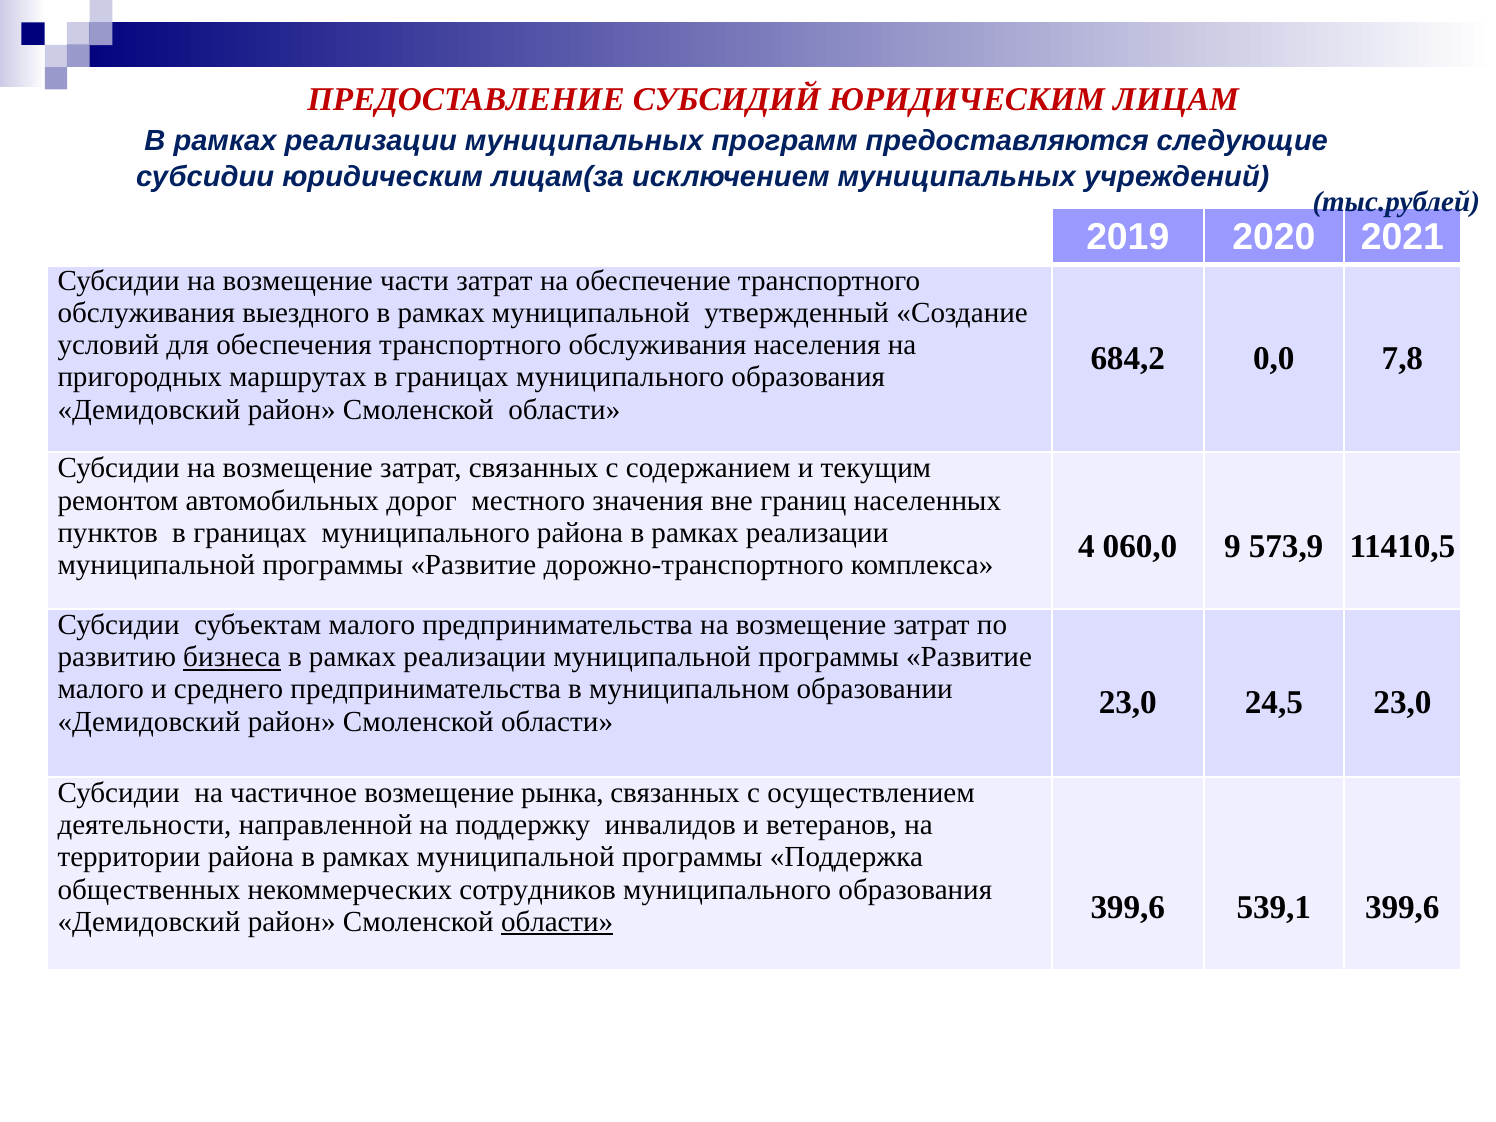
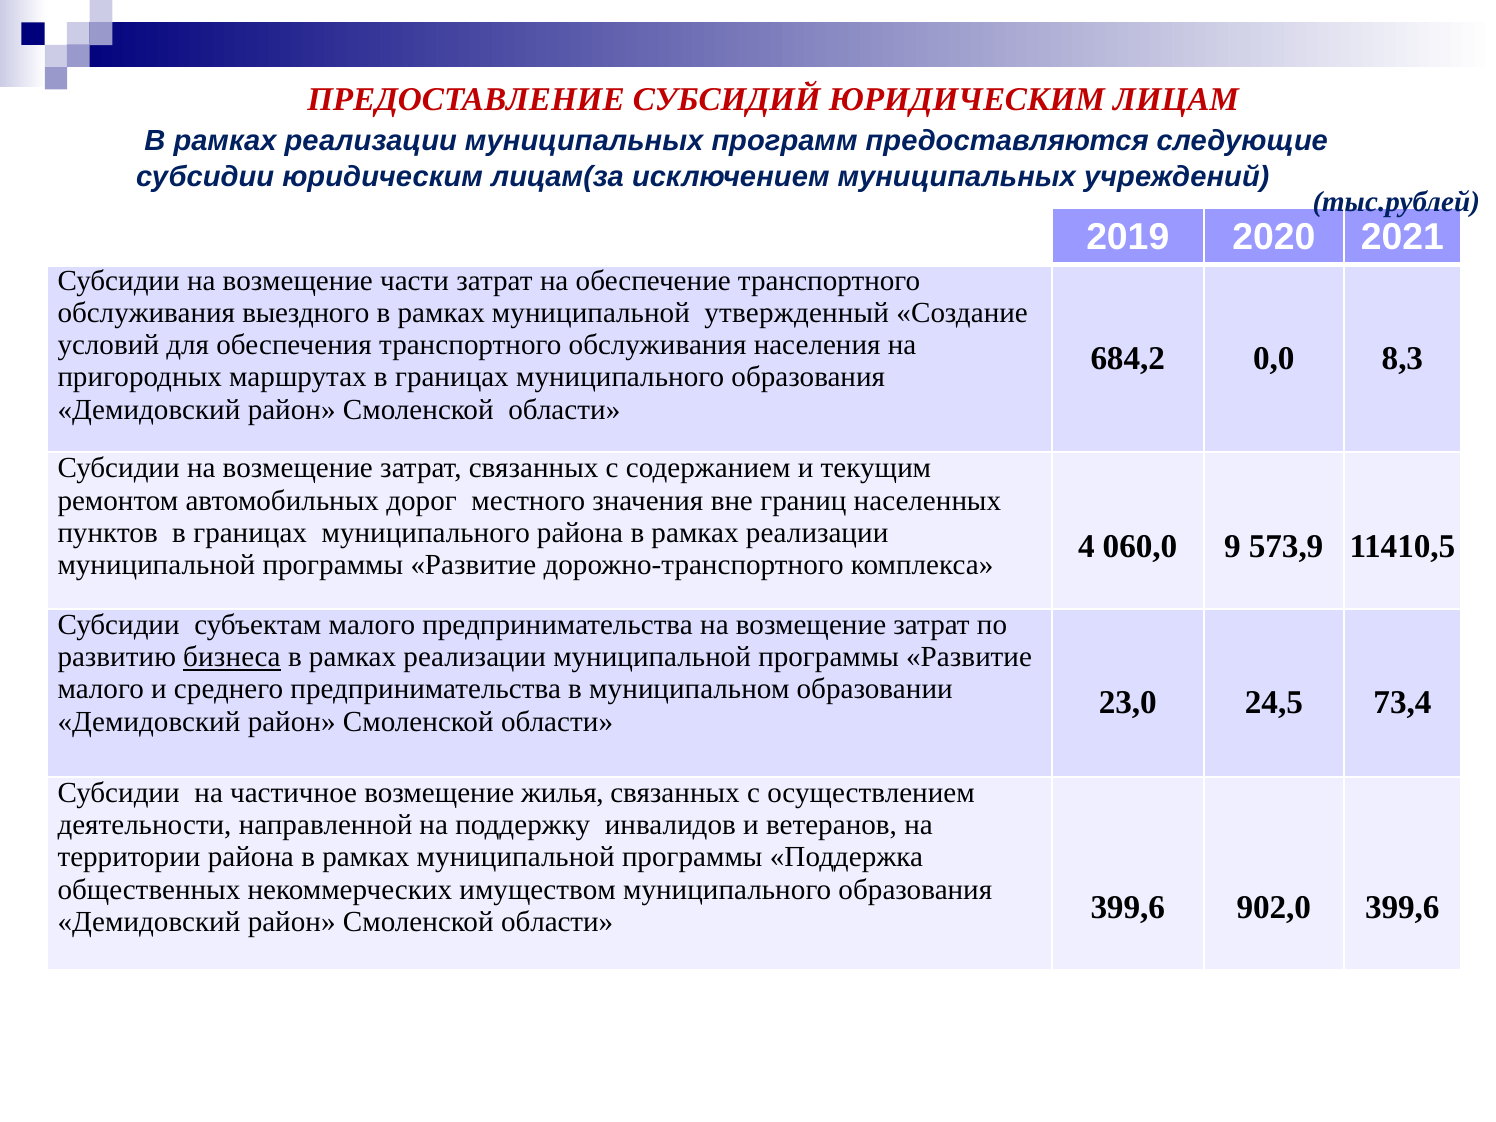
7,8: 7,8 -> 8,3 (1402, 359)
24,5 23,0: 23,0 -> 73,4 (1402, 703)
рынка: рынка -> жилья (562, 793)
сотрудников: сотрудников -> имуществом (538, 890)
области underline: present -> none (557, 922)
539,1: 539,1 -> 902,0 (1274, 908)
